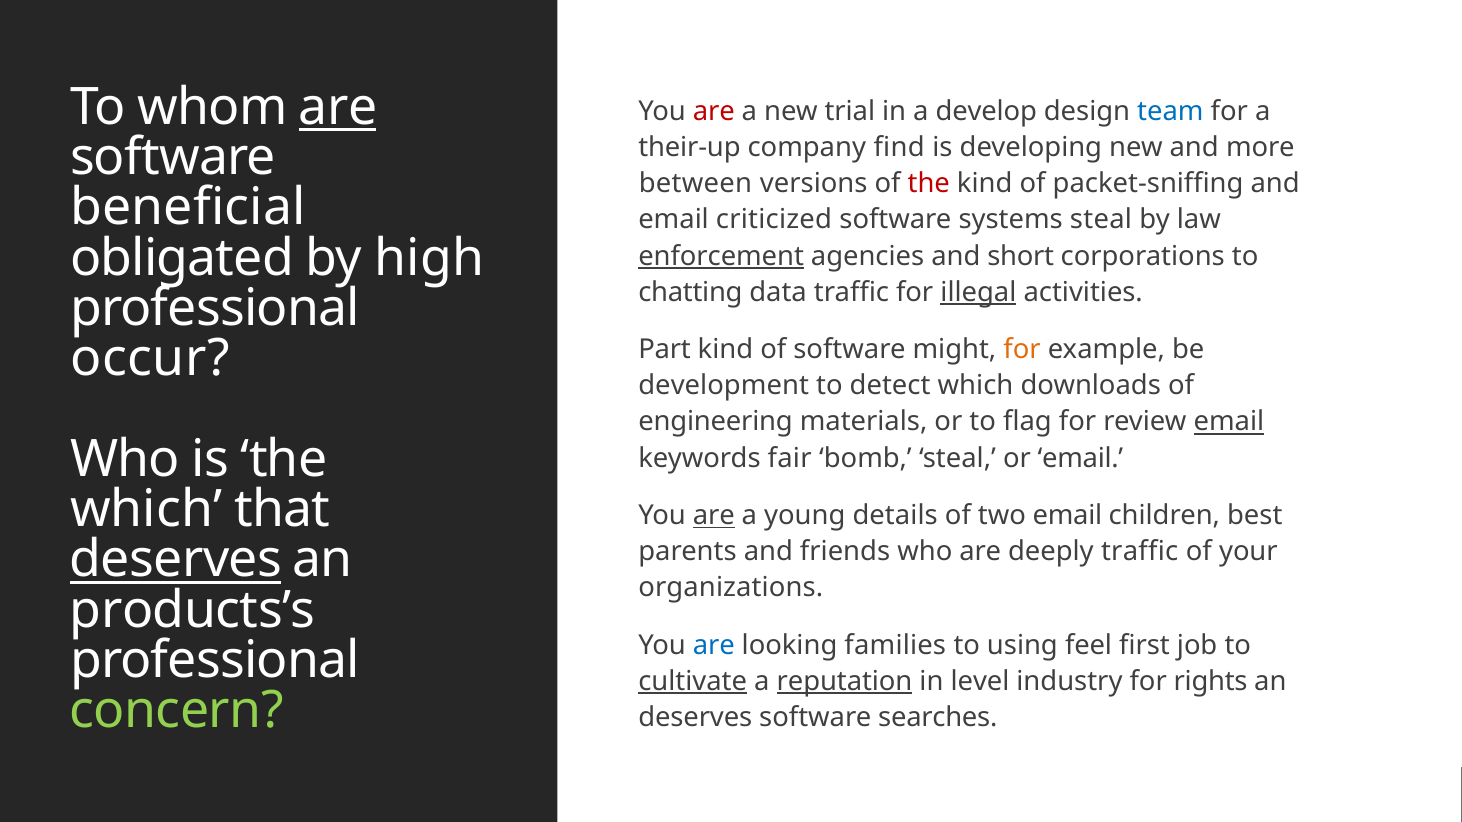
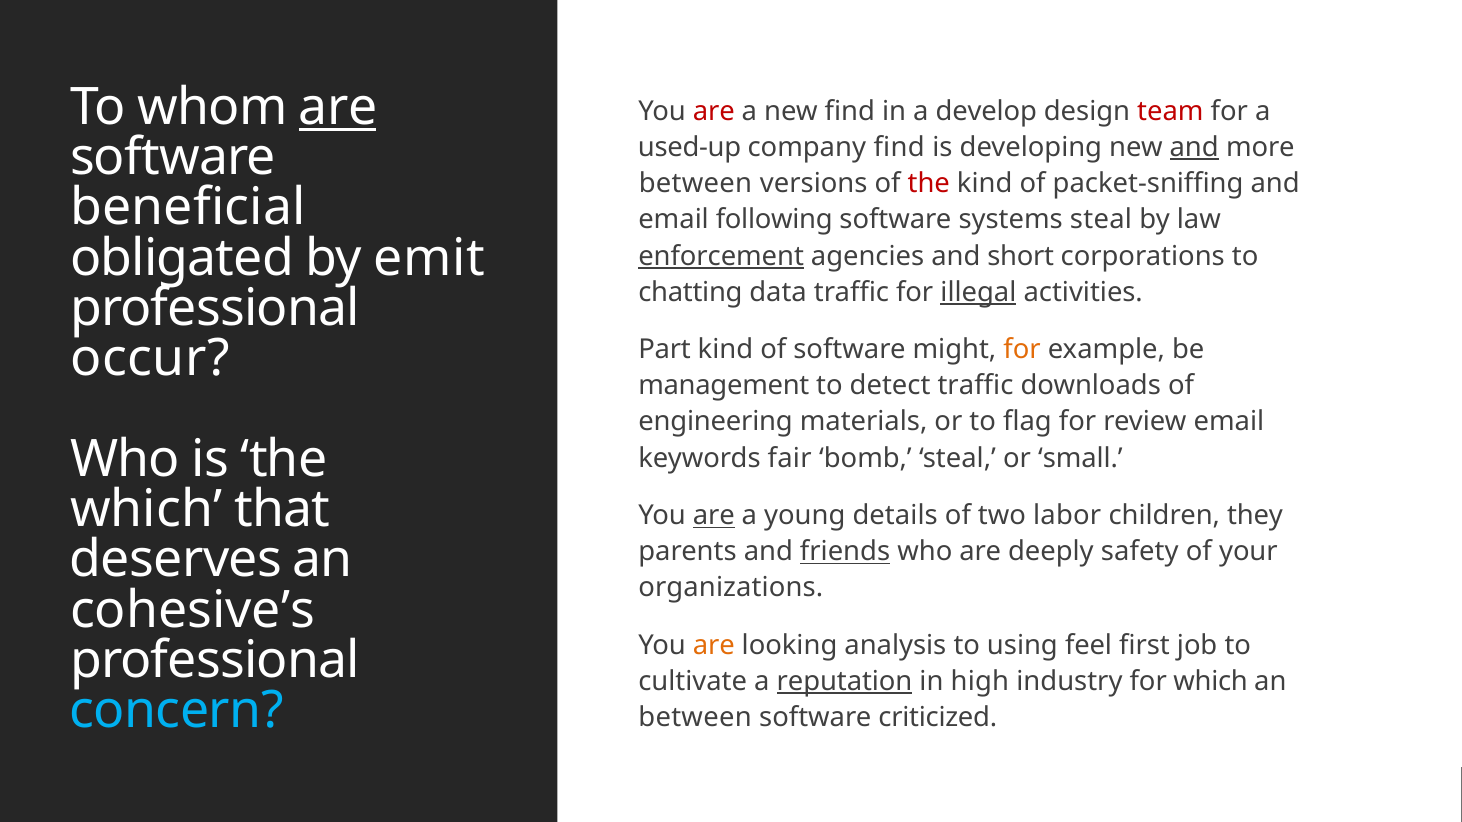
new trial: trial -> find (850, 111)
team colour: blue -> red (1170, 111)
their-up: their-up -> used-up (690, 148)
and underline: none -> present (1194, 148)
criticized: criticized -> following (774, 220)
high: high -> emit (429, 258)
development: development -> management (724, 386)
detect which: which -> traffic (976, 386)
email underline: present -> none (1229, 422)
or email: email -> small (1080, 458)
two email: email -> labor (1067, 516)
best: best -> they (1255, 516)
friends underline: none -> present (845, 552)
deeply traffic: traffic -> safety (1140, 552)
deserves underline: present -> none (176, 560)
products’s: products’s -> cohesive’s (192, 610)
are colour: blue -> orange (714, 646)
families: families -> analysis (895, 646)
cultivate underline: present -> none (693, 682)
level: level -> high (980, 682)
for rights: rights -> which (1211, 682)
concern colour: light green -> light blue (176, 711)
deserves: deserves -> between (695, 718)
searches: searches -> criticized (938, 718)
